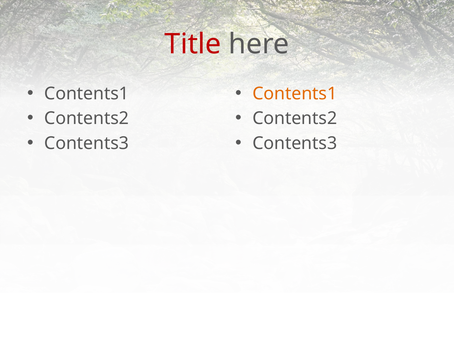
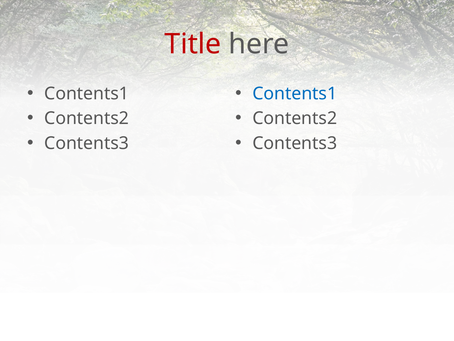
Contents1 colour: orange -> blue (295, 94)
